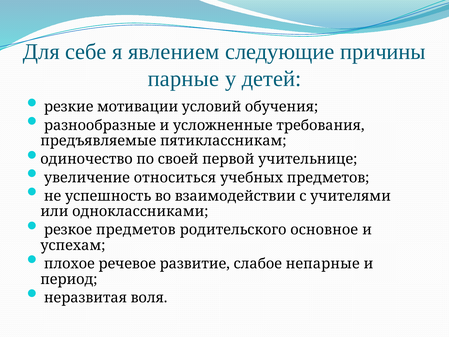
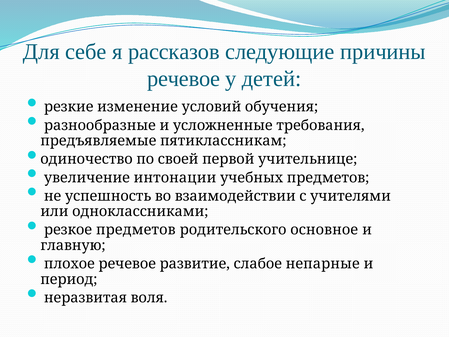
явлением: явлением -> рассказов (174, 52)
парные: парные -> речевое (184, 79)
мотивации: мотивации -> изменение (138, 107)
относиться: относиться -> интонации (175, 177)
успехам: успехам -> главную (73, 245)
